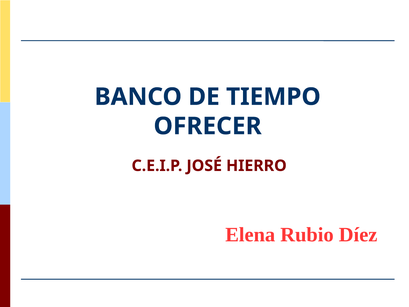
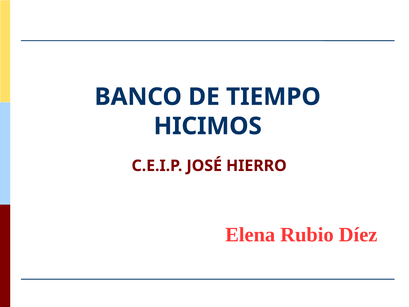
OFRECER: OFRECER -> HICIMOS (208, 126)
